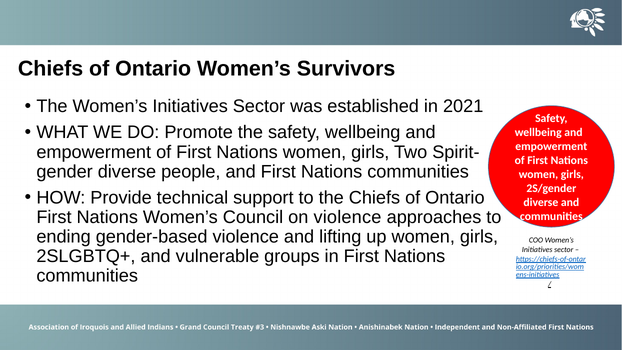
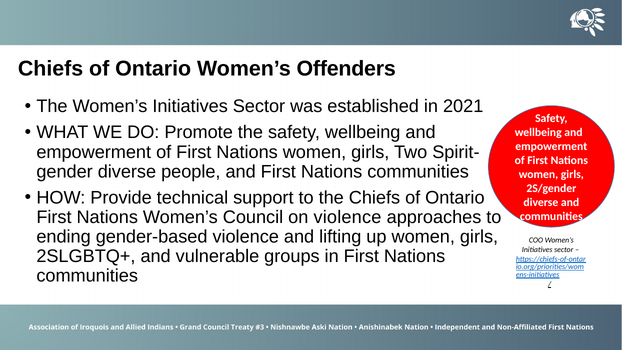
Survivors: Survivors -> Offenders (346, 69)
